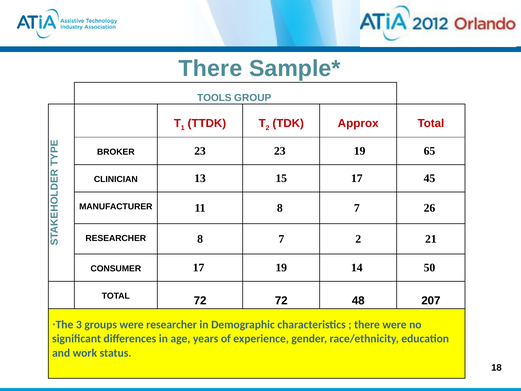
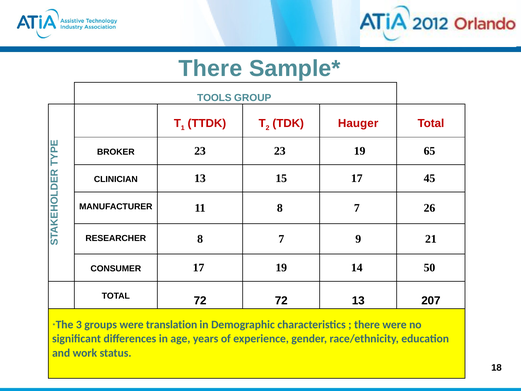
Approx: Approx -> Hauger (358, 123)
7 2: 2 -> 9 (358, 239)
72 48: 48 -> 13 (358, 301)
were researcher: researcher -> translation (172, 324)
